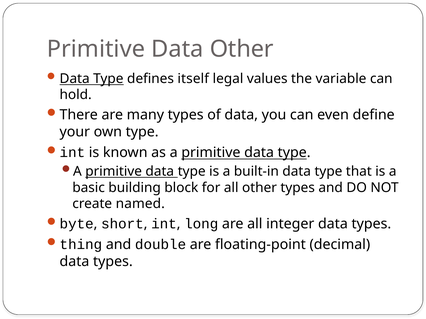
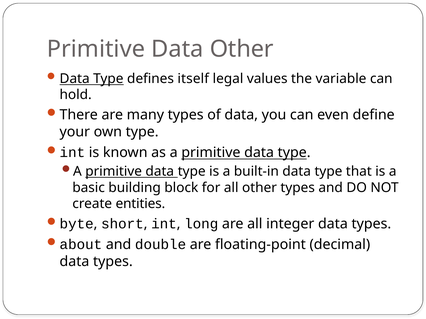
named: named -> entities (140, 204)
thing: thing -> about (81, 245)
